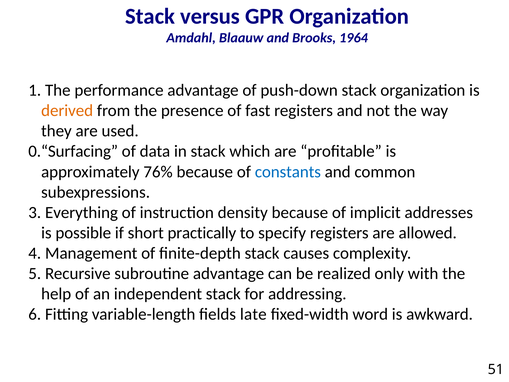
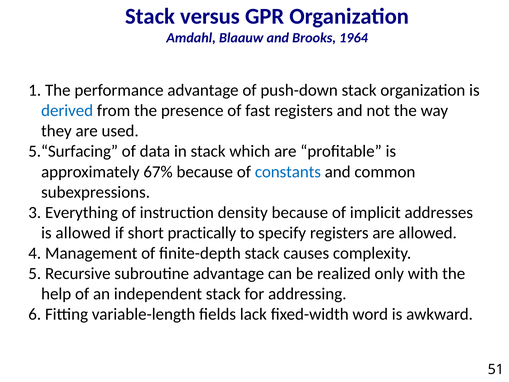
derived colour: orange -> blue (67, 111)
0.“Surfacing: 0.“Surfacing -> 5.“Surfacing (73, 151)
76%: 76% -> 67% (158, 172)
is possible: possible -> allowed (83, 233)
late: late -> lack (253, 314)
